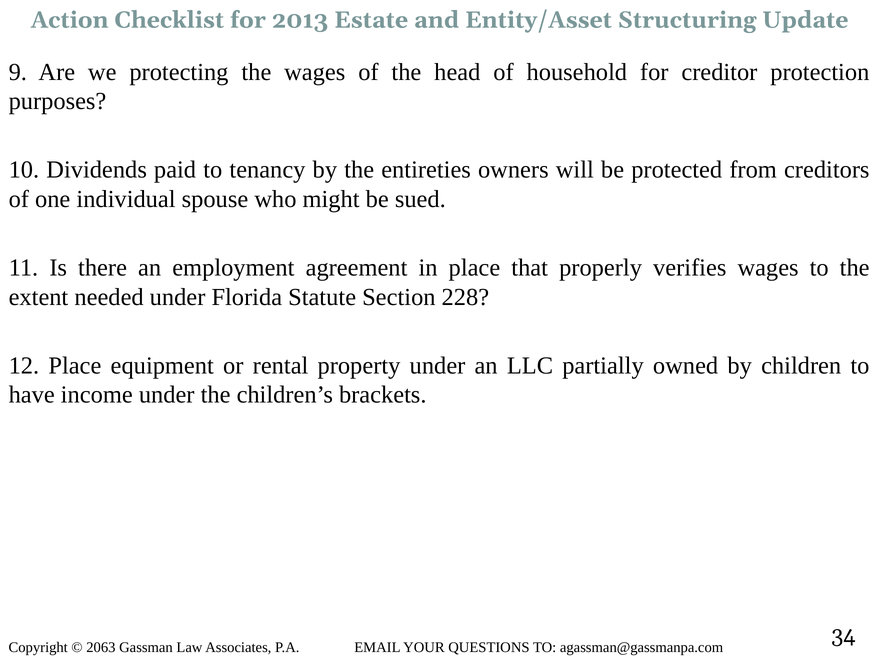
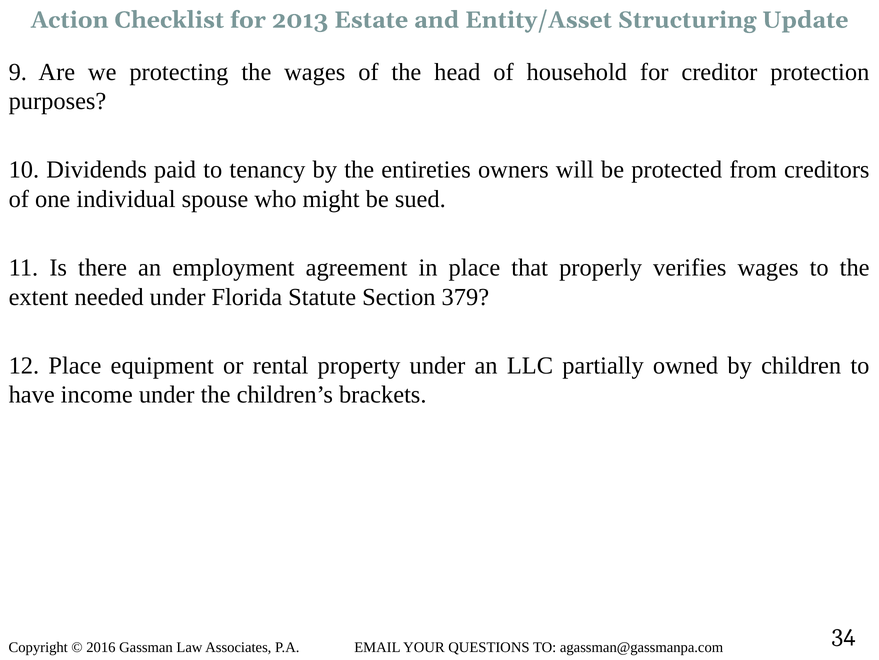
228: 228 -> 379 (465, 297)
2063: 2063 -> 2016 (101, 647)
